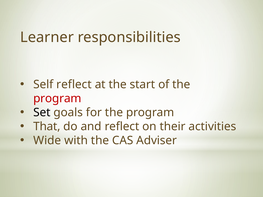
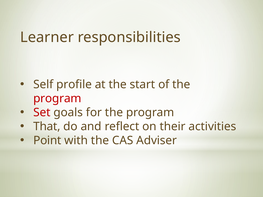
Self reflect: reflect -> profile (74, 85)
Set colour: black -> red (42, 113)
Wide: Wide -> Point (47, 141)
